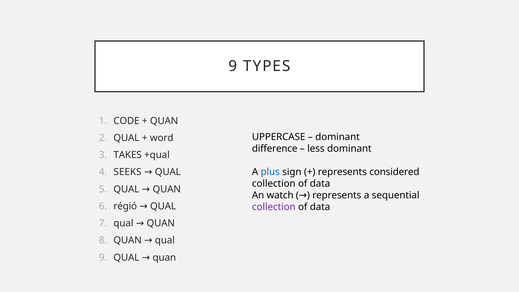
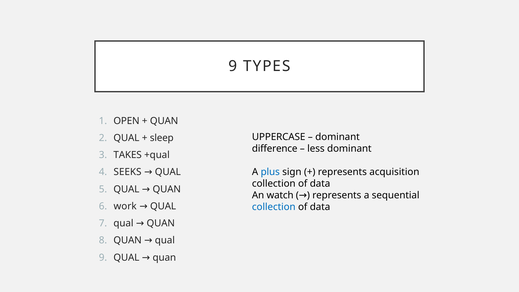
CODE: CODE -> OPEN (126, 121)
word: word -> sleep (162, 138)
considered: considered -> acquisition (394, 172)
régió: régió -> work (125, 206)
collection colour: purple -> blue (274, 207)
